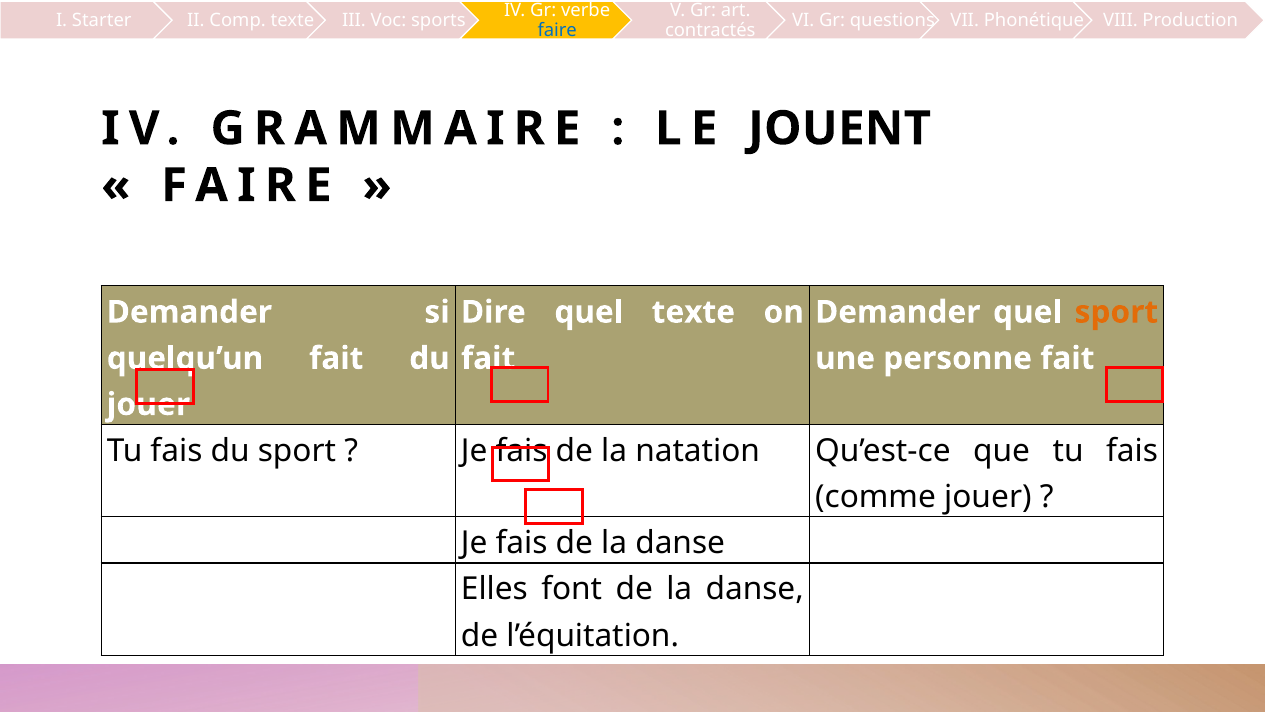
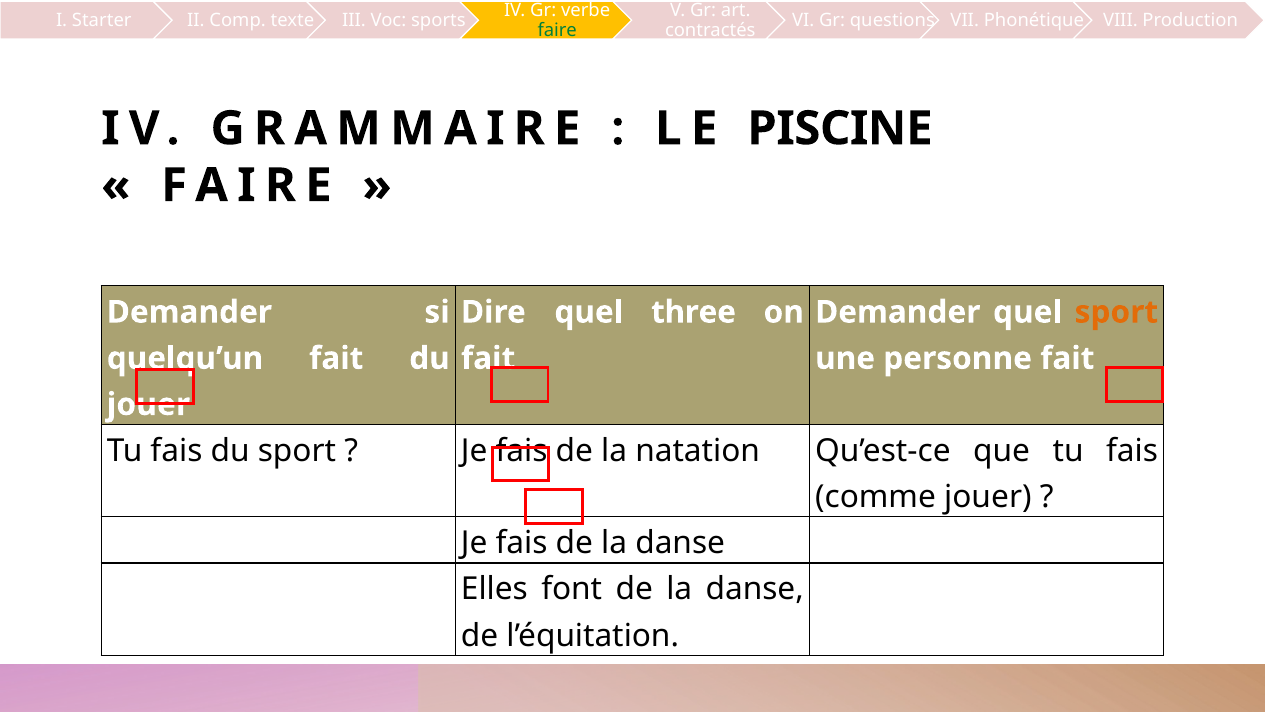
faire colour: blue -> green (557, 30)
JOUENT: JOUENT -> PISCINE (840, 129)
quel texte: texte -> three (694, 312)
